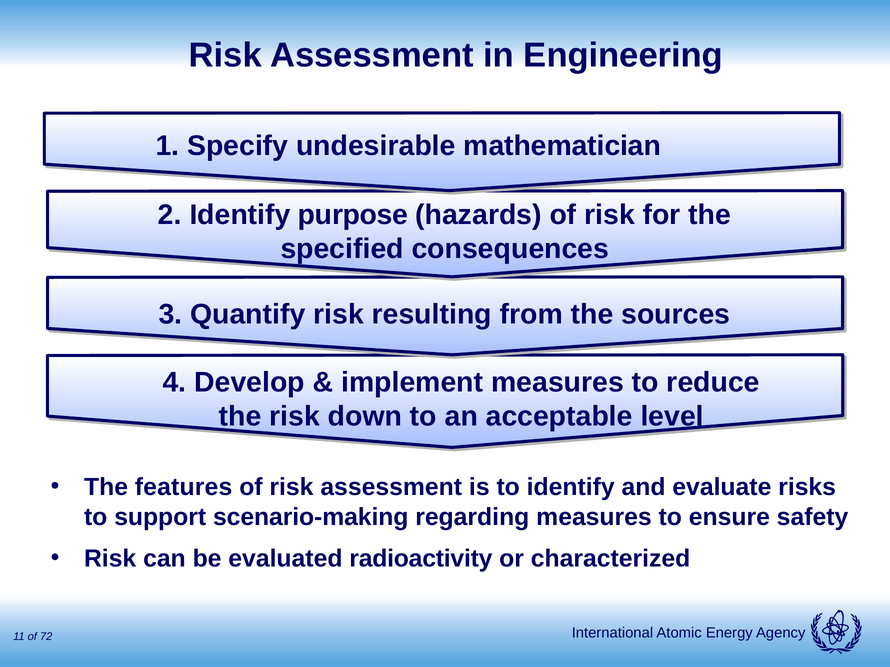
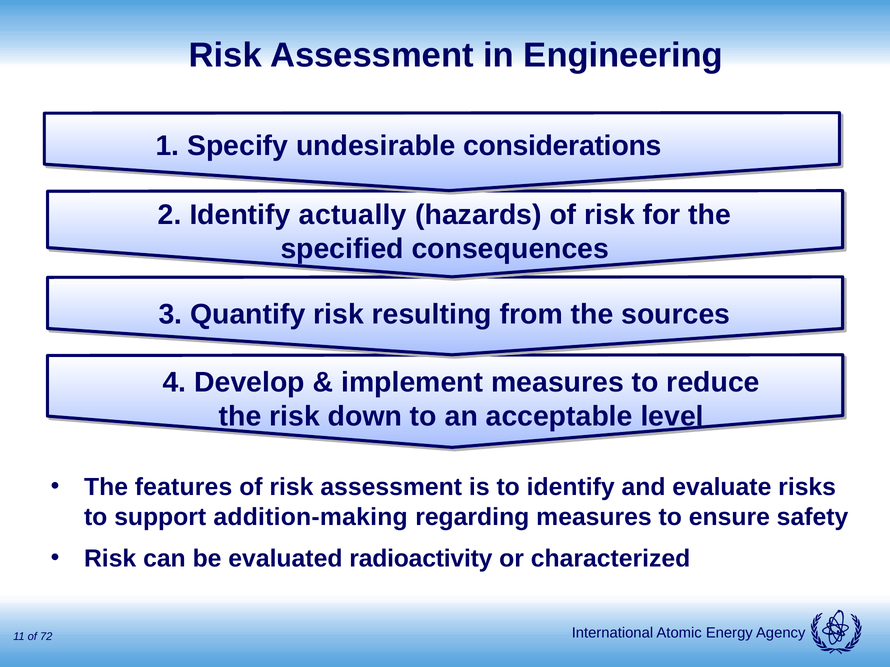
mathematician: mathematician -> considerations (562, 146)
purpose: purpose -> actually (353, 215)
scenario-making: scenario-making -> addition-making (311, 517)
